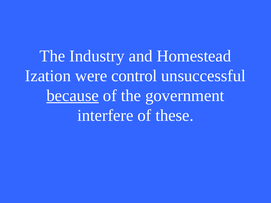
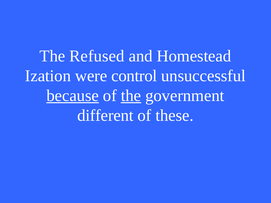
Industry: Industry -> Refused (97, 56)
the underline: none -> present (131, 96)
interfere: interfere -> different (105, 116)
